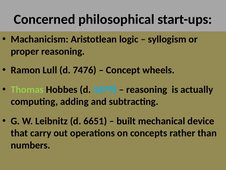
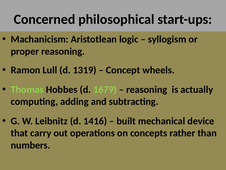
7476: 7476 -> 1319 (85, 70)
1679 colour: light blue -> light green (105, 89)
6651: 6651 -> 1416 (95, 121)
